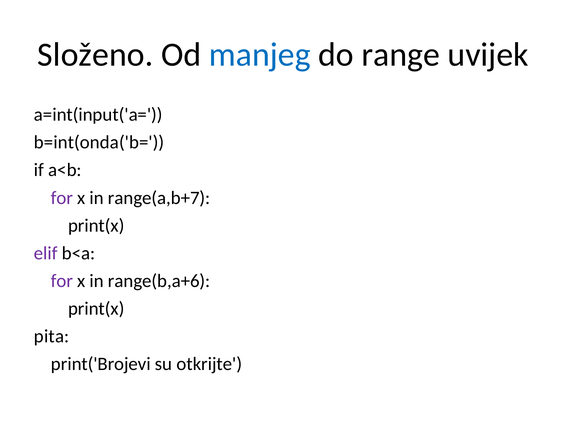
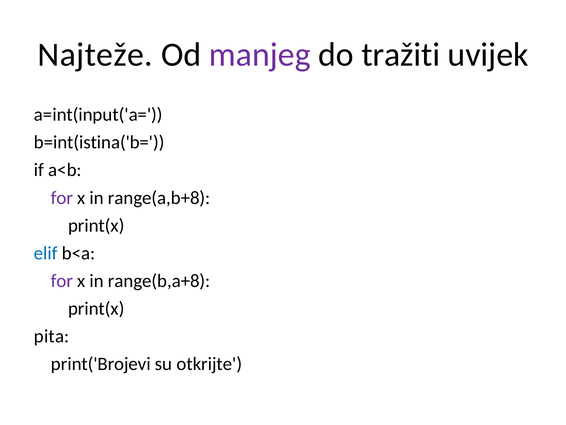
Složeno: Složeno -> Najteže (95, 55)
manjeg colour: blue -> purple (260, 55)
range: range -> tražiti (401, 55)
b=int(onda('b=: b=int(onda('b= -> b=int(istina('b= (99, 142)
range(a,b+7: range(a,b+7 -> range(a,b+8 (159, 198)
elif colour: purple -> blue (46, 253)
range(b,a+6: range(b,a+6 -> range(b,a+8 (159, 281)
